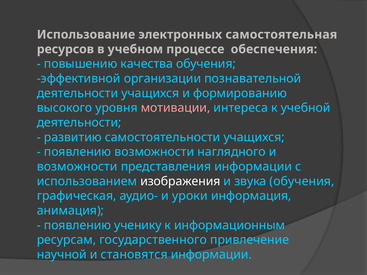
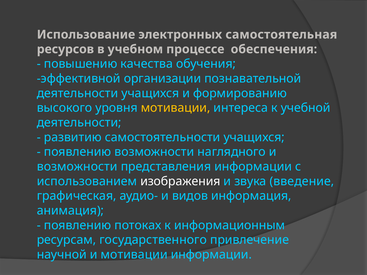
мотивации colour: pink -> yellow (176, 108)
звука обучения: обучения -> введение (302, 181)
уроки: уроки -> видов (190, 196)
ученику: ученику -> потоках (138, 225)
и становятся: становятся -> мотивации (134, 255)
